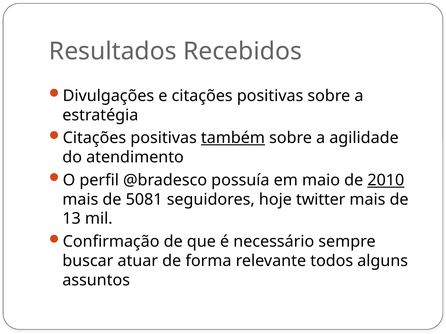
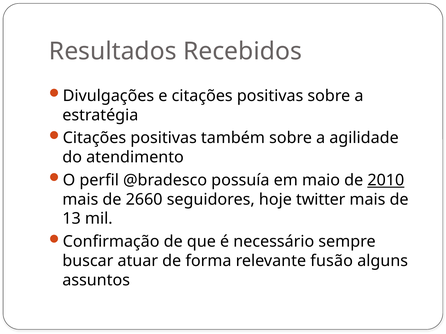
também underline: present -> none (233, 138)
5081: 5081 -> 2660 (144, 200)
todos: todos -> fusão (332, 261)
